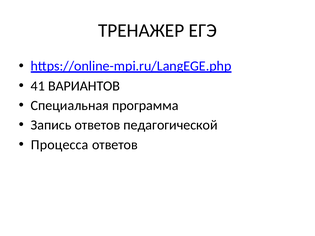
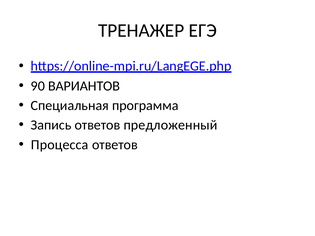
41: 41 -> 90 (38, 86)
педагогической: педагогической -> предложенный (170, 125)
